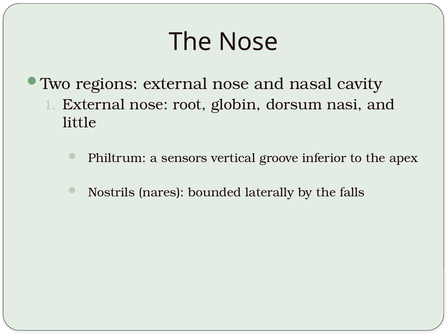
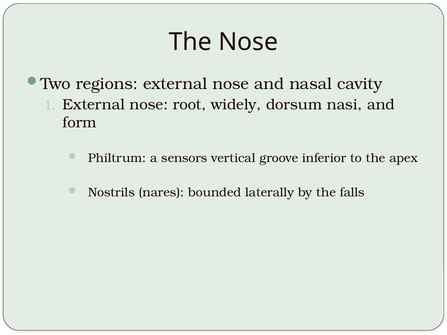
globin: globin -> widely (236, 105)
little: little -> form (80, 123)
